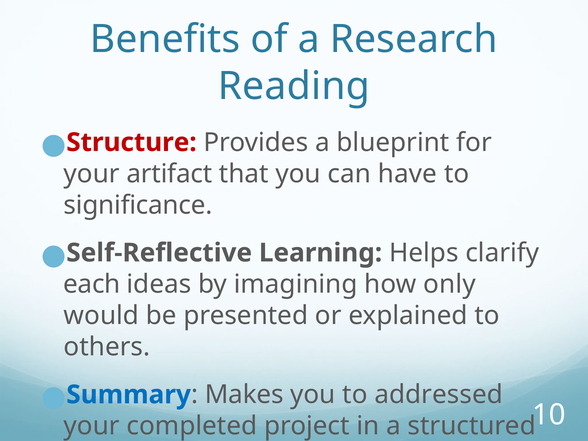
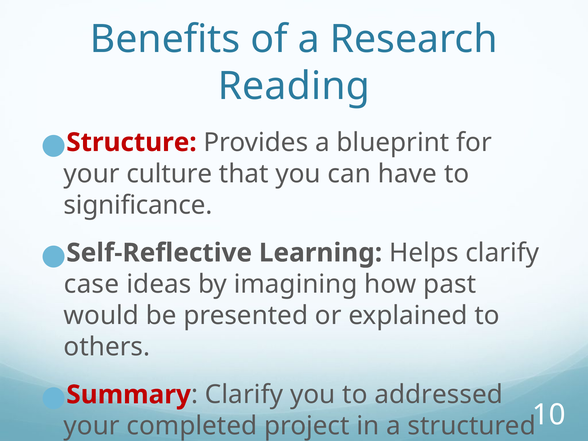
artifact: artifact -> culture (169, 174)
each: each -> case (92, 284)
only: only -> past (450, 284)
Summary colour: blue -> red (129, 395)
Makes: Makes -> Clarify (244, 395)
